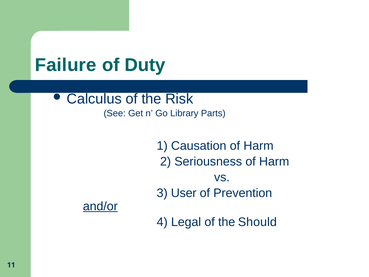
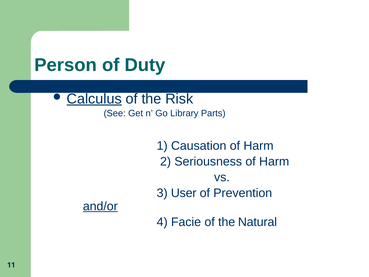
Failure: Failure -> Person (66, 65)
Calculus underline: none -> present (94, 99)
Legal: Legal -> Facie (186, 222)
Should: Should -> Natural (257, 222)
